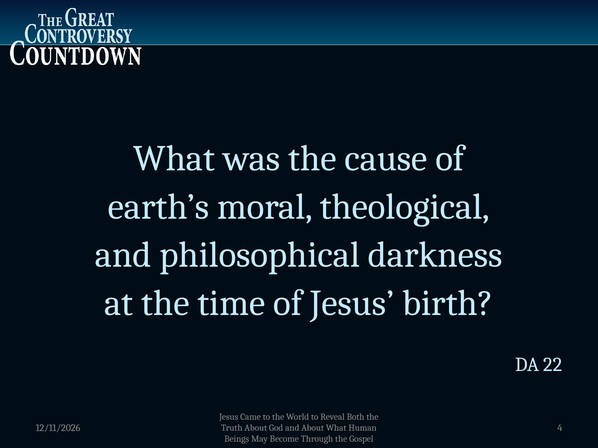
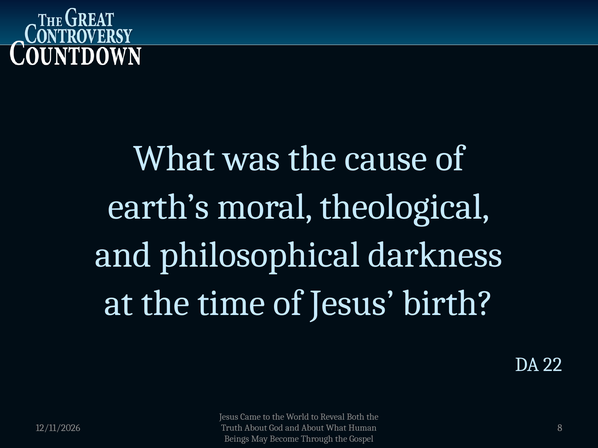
4: 4 -> 8 (560, 428)
